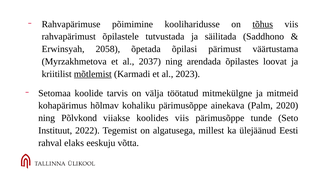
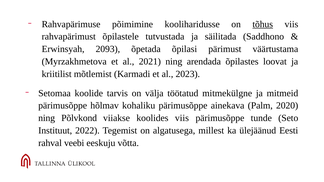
2058: 2058 -> 2093 (108, 49)
2037: 2037 -> 2021 (150, 62)
mõtlemist underline: present -> none (93, 74)
kohapärimus: kohapärimus -> pärimusõppe (63, 106)
elaks: elaks -> veebi (74, 143)
